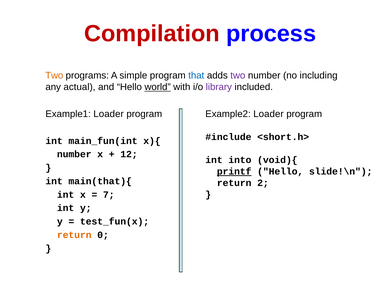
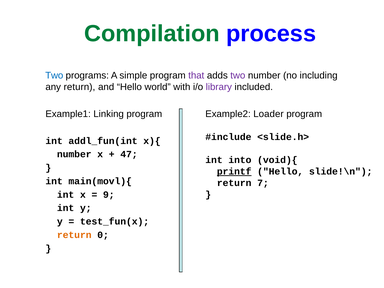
Compilation colour: red -> green (152, 34)
Two colour: orange -> blue (54, 76)
that colour: blue -> purple (196, 76)
any actual: actual -> return (79, 87)
world underline: present -> none (158, 87)
Example1 Loader: Loader -> Linking (109, 114)
<short.h>: <short.h> -> <slide.h> (283, 137)
main_fun(int: main_fun(int -> addl_fun(int (103, 141)
12: 12 -> 47 (129, 154)
main(that){: main(that){ -> main(movl){ (100, 181)
2: 2 -> 7 (263, 183)
7: 7 -> 9 (109, 195)
